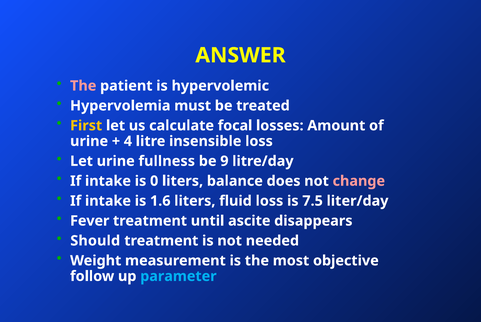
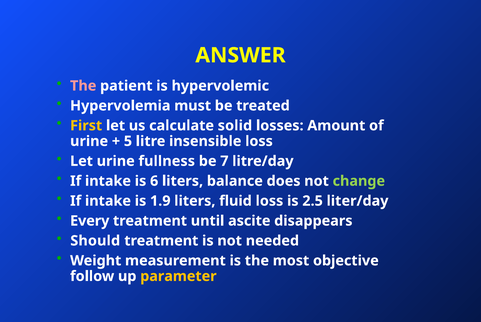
focal: focal -> solid (235, 126)
4: 4 -> 5 (128, 141)
9: 9 -> 7 (224, 161)
0: 0 -> 6 (154, 181)
change colour: pink -> light green (359, 181)
1.6: 1.6 -> 1.9 (160, 201)
7.5: 7.5 -> 2.5 (313, 201)
Fever: Fever -> Every (90, 221)
parameter colour: light blue -> yellow (178, 276)
